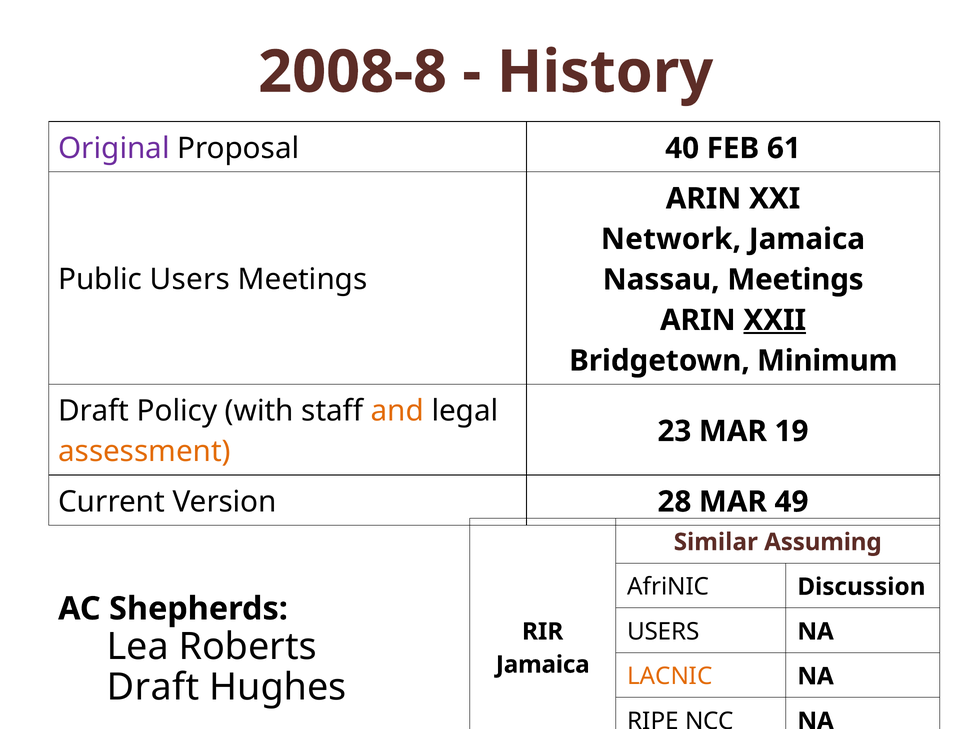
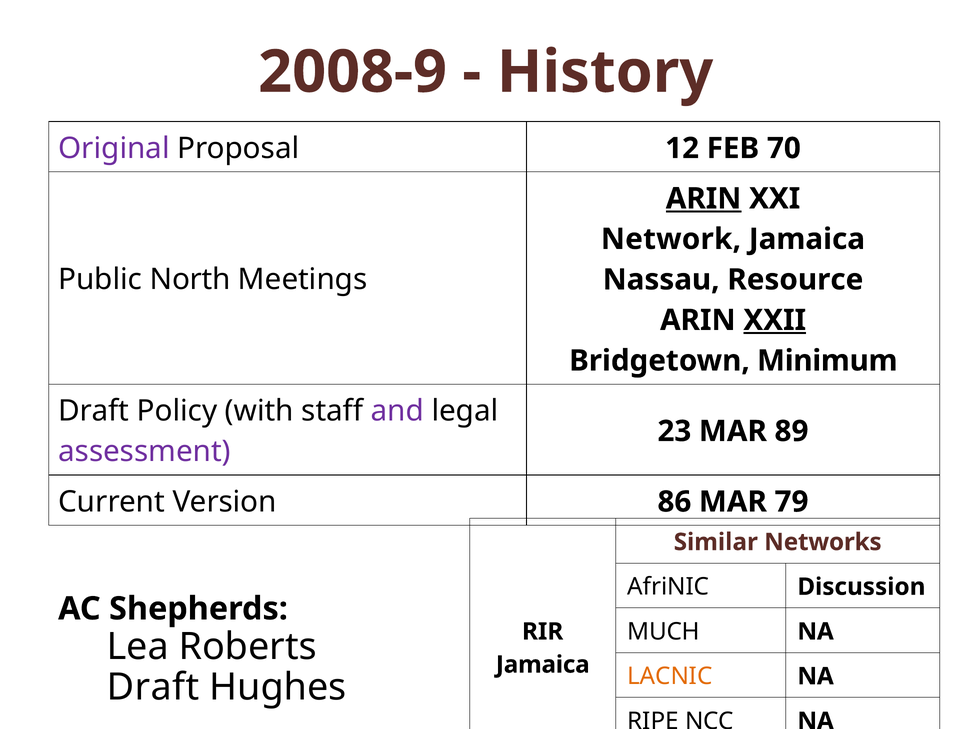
2008-8: 2008-8 -> 2008-9 (353, 72)
40: 40 -> 12 (682, 148)
61: 61 -> 70 (784, 148)
ARIN underline: none -> present (704, 199)
Public Users: Users -> North (190, 280)
Nassau Meetings: Meetings -> Resource (795, 280)
and colour: orange -> purple (397, 411)
19: 19 -> 89 (791, 431)
assessment colour: orange -> purple (144, 452)
28: 28 -> 86 (674, 502)
49: 49 -> 79 (791, 502)
Assuming: Assuming -> Networks (823, 542)
USERS: USERS -> MUCH (663, 632)
